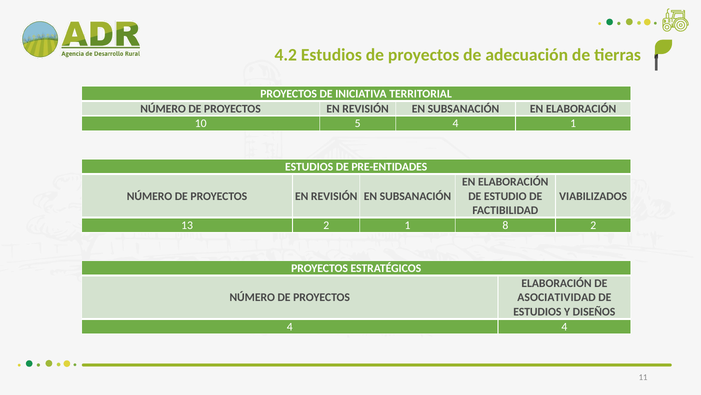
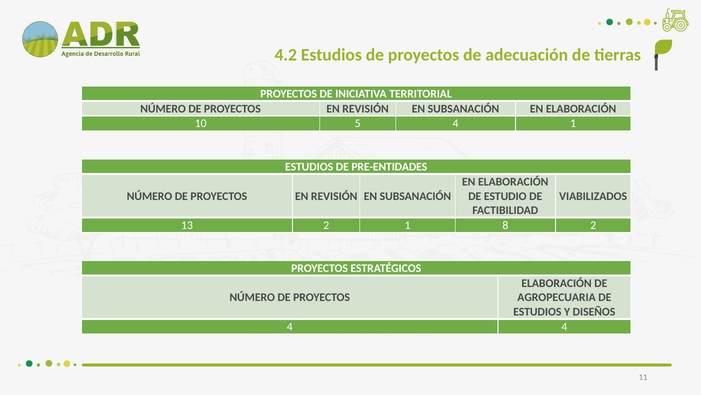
ASOCIATIVIDAD: ASOCIATIVIDAD -> AGROPECUARIA (557, 297)
